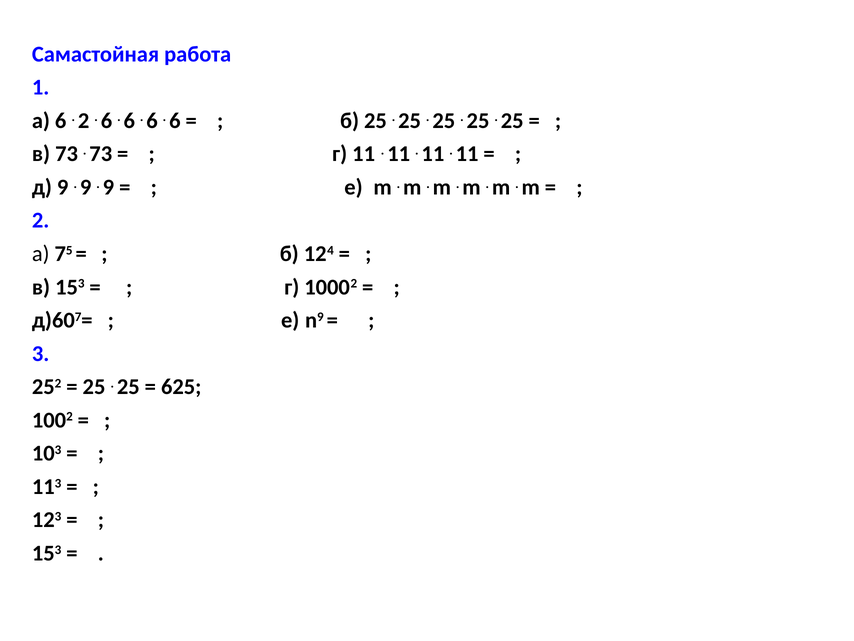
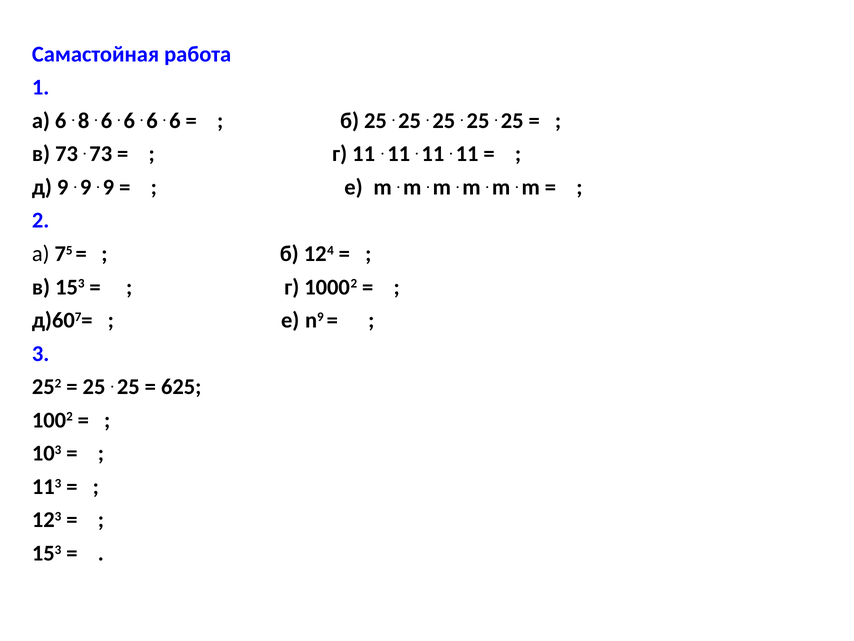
2: 2 -> 8 (84, 121)
